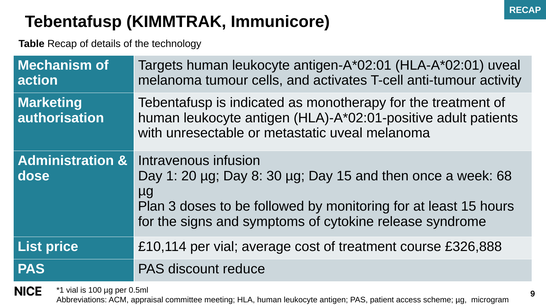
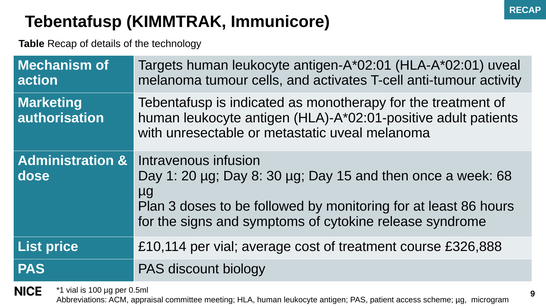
least 15: 15 -> 86 (469, 206)
reduce: reduce -> biology (244, 269)
